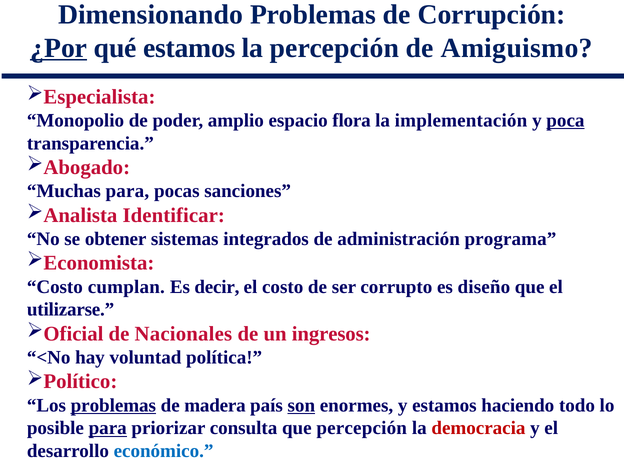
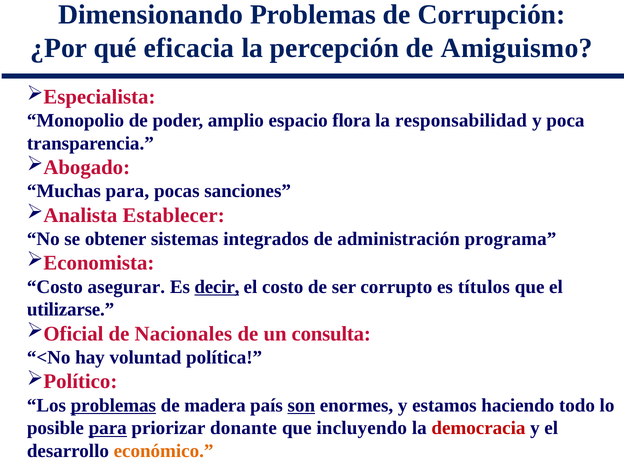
¿Por underline: present -> none (59, 48)
qué estamos: estamos -> eficacia (189, 48)
implementación: implementación -> responsabilidad (461, 120)
poca underline: present -> none (565, 120)
Identificar: Identificar -> Establecer (174, 215)
cumplan: cumplan -> asegurar (126, 287)
decir underline: none -> present (217, 287)
diseño: diseño -> títulos (484, 287)
ingresos: ingresos -> consulta (331, 334)
consulta: consulta -> donante (243, 428)
que percepción: percepción -> incluyendo (362, 428)
económico colour: blue -> orange (164, 451)
